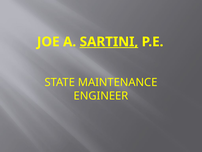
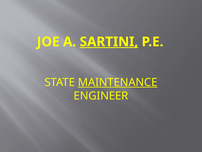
MAINTENANCE underline: none -> present (118, 82)
